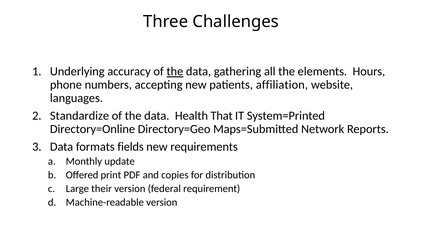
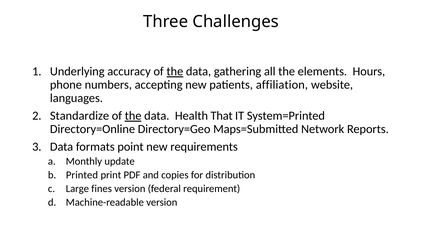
the underline: none -> present (133, 116)
fields: fields -> point (131, 146)
Offered: Offered -> Printed (82, 175)
their: their -> fines (102, 188)
